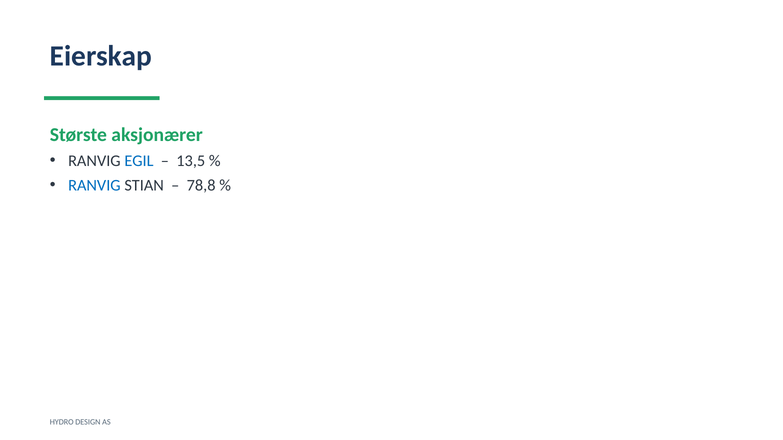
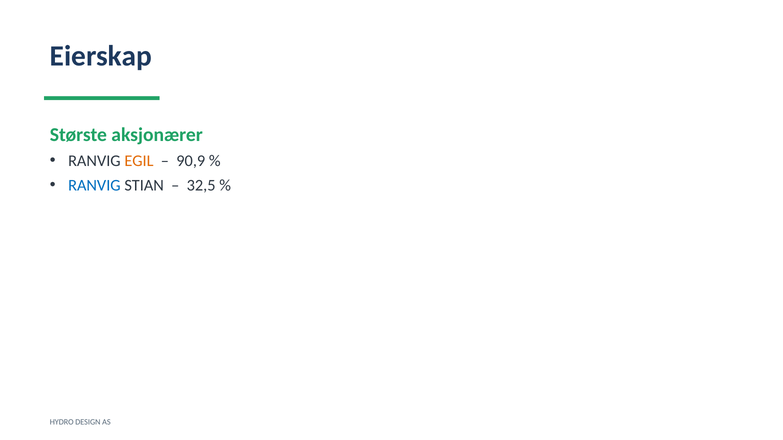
EGIL colour: blue -> orange (139, 161)
13,5: 13,5 -> 90,9 (191, 161)
78,8: 78,8 -> 32,5 (201, 185)
